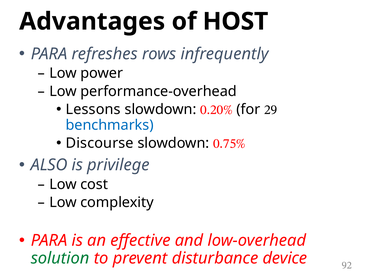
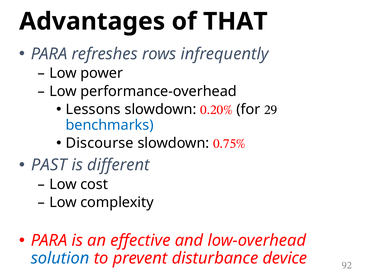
HOST: HOST -> THAT (235, 21)
ALSO: ALSO -> PAST (49, 165)
privilege: privilege -> different (118, 165)
solution colour: green -> blue (60, 259)
